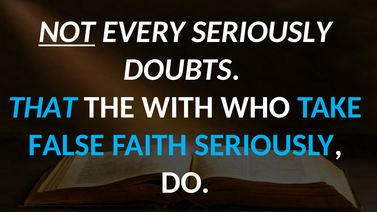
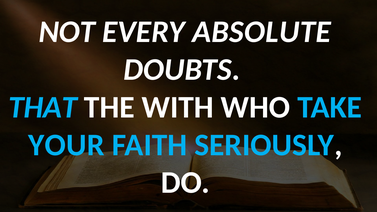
NOT underline: present -> none (67, 32)
EVERY SERIOUSLY: SERIOUSLY -> ABSOLUTE (262, 32)
FALSE: FALSE -> YOUR (66, 145)
